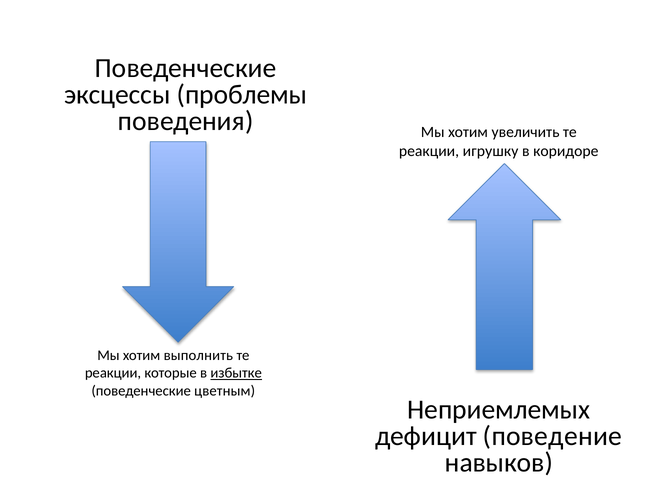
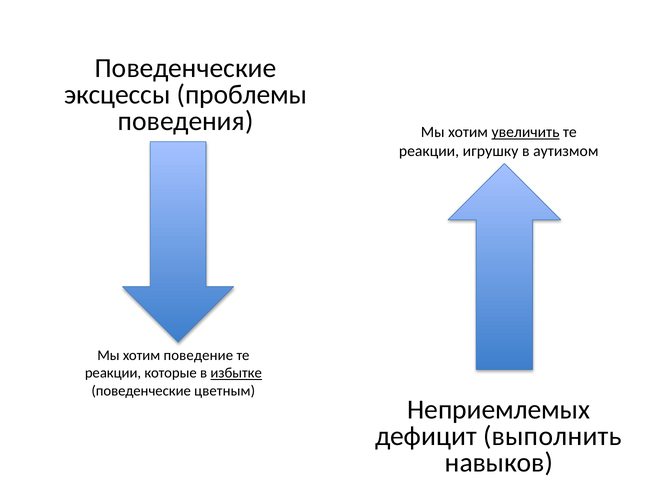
увеличить underline: none -> present (526, 132)
коридоре: коридоре -> аутизмом (566, 151)
выполнить: выполнить -> поведение (198, 356)
поведение: поведение -> выполнить (552, 436)
